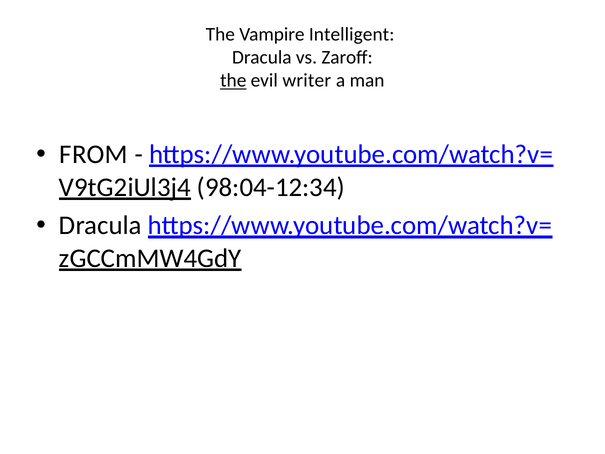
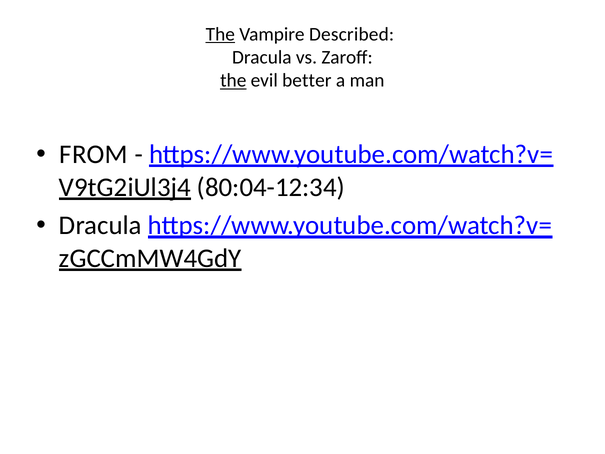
The underline: none -> present (220, 34)
Intelligent: Intelligent -> Described (352, 34)
writer: writer -> better (307, 80)
98:04-12:34: 98:04-12:34 -> 80:04-12:34 (271, 187)
